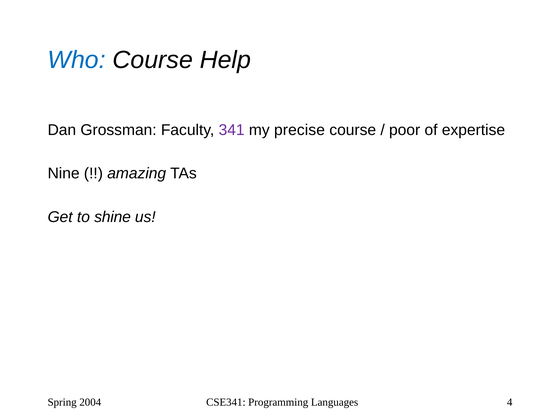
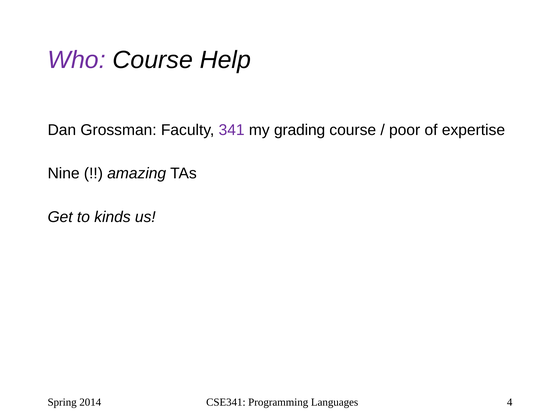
Who colour: blue -> purple (77, 60)
precise: precise -> grading (300, 130)
shine: shine -> kinds (112, 217)
2004: 2004 -> 2014 (90, 402)
